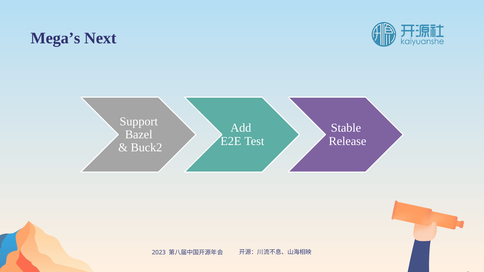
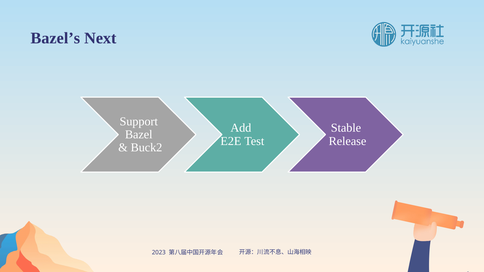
Mega’s: Mega’s -> Bazel’s (55, 38)
